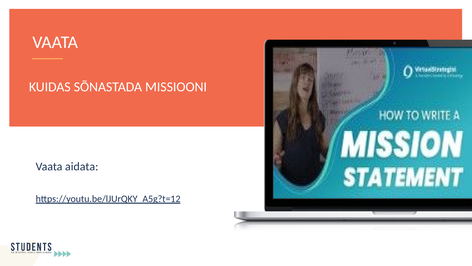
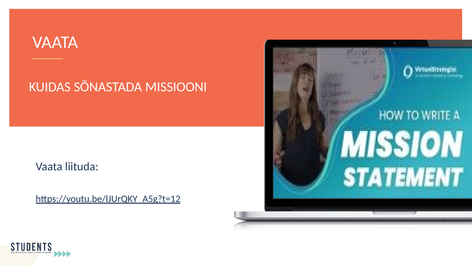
aidata: aidata -> liituda (82, 166)
